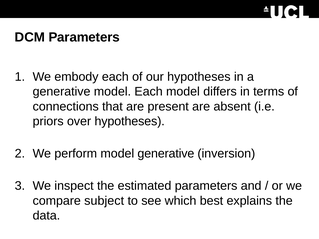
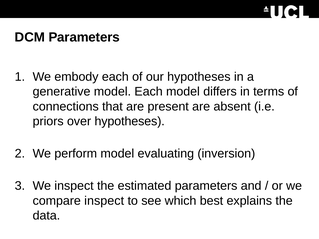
model generative: generative -> evaluating (166, 154)
compare subject: subject -> inspect (104, 201)
